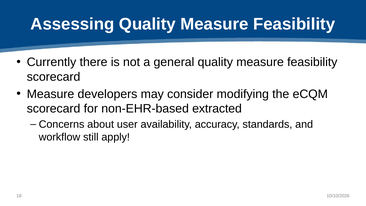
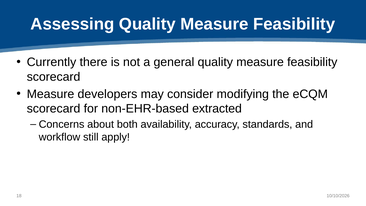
user: user -> both (127, 124)
